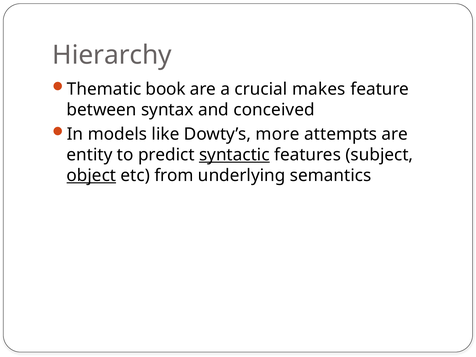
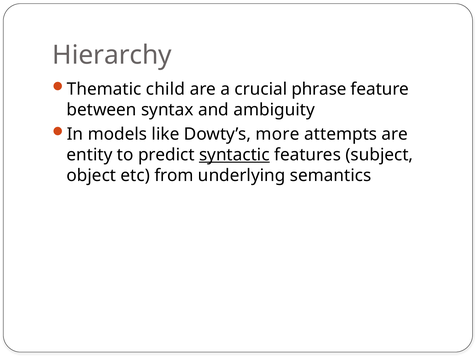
book: book -> child (165, 89)
makes: makes -> phrase (319, 89)
conceived: conceived -> ambiguity (274, 110)
object underline: present -> none (91, 176)
